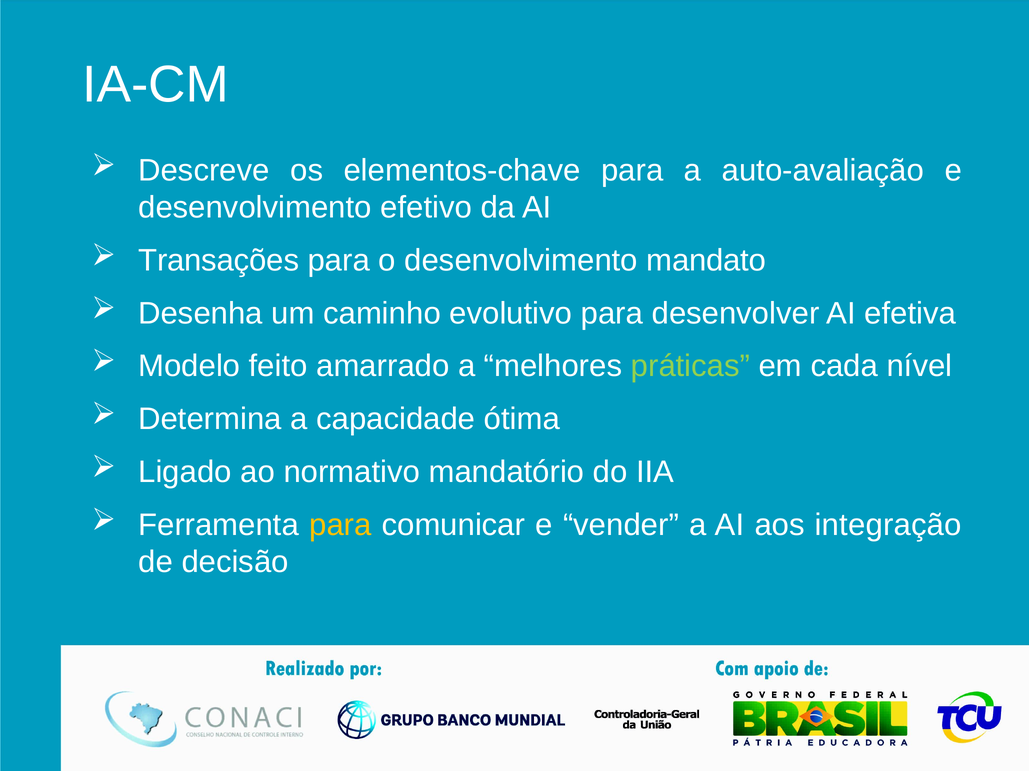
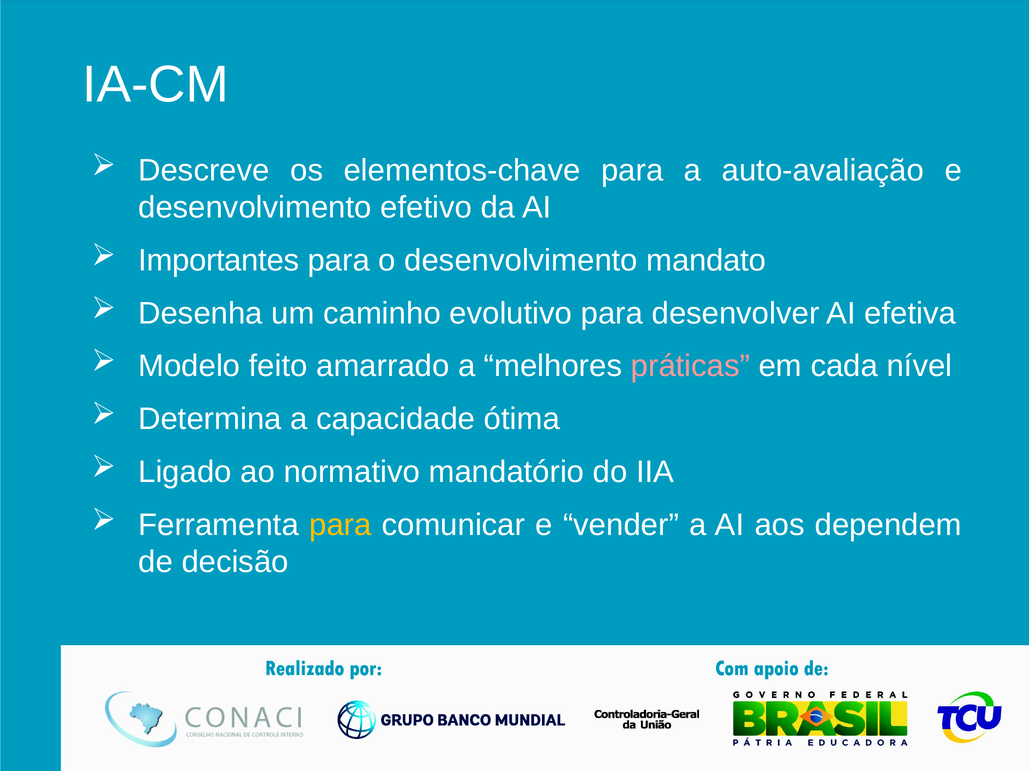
Transações: Transações -> Importantes (219, 261)
práticas colour: light green -> pink (690, 367)
integração: integração -> dependem (888, 525)
